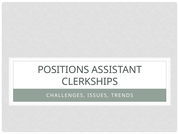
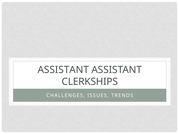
POSITIONS: POSITIONS -> ASSISTANT (63, 70)
